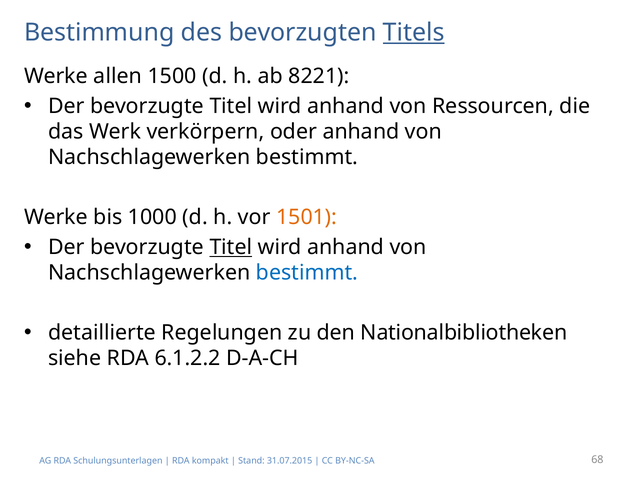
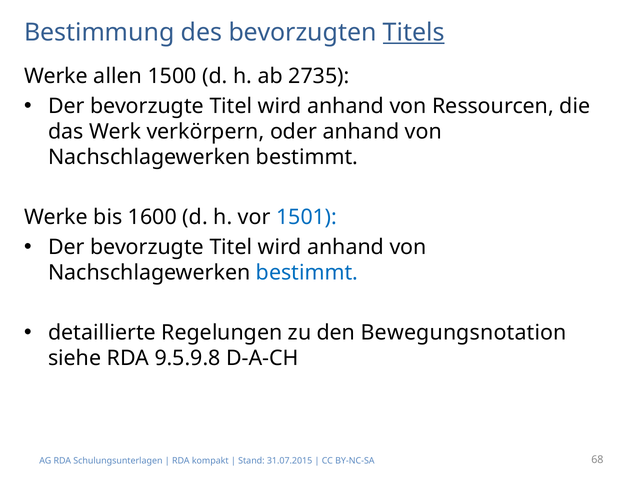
8221: 8221 -> 2735 (319, 76)
1000: 1000 -> 1600 (152, 218)
1501 colour: orange -> blue (307, 218)
Titel underline: present -> none (231, 247)
Nationalbibliotheken: Nationalbibliotheken -> Bewegungsnotation (464, 333)
6.1.2.2: 6.1.2.2 -> 9.5.9.8 (188, 359)
